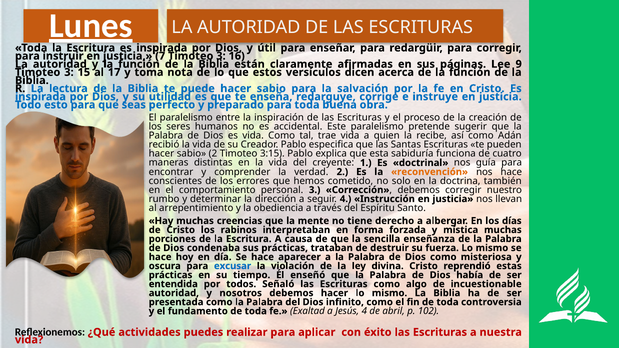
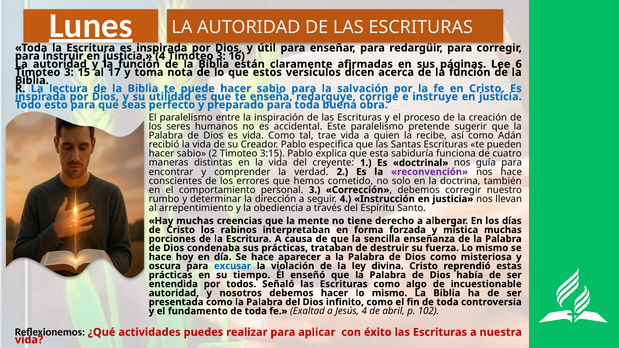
justicia 7: 7 -> 4 (160, 56)
9: 9 -> 6 (519, 64)
reconvención colour: orange -> purple (430, 172)
